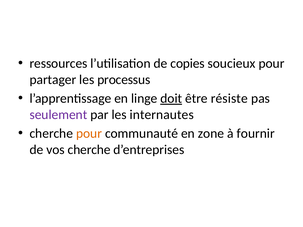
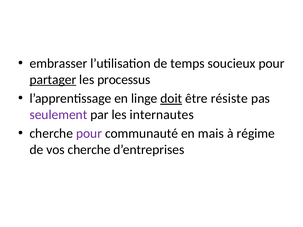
ressources: ressources -> embrasser (58, 64)
copies: copies -> temps (188, 64)
partager underline: none -> present (53, 80)
pour colour: orange -> purple (89, 134)
zone: zone -> mais (211, 134)
fournir: fournir -> régime (256, 134)
